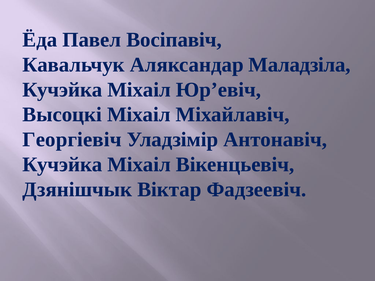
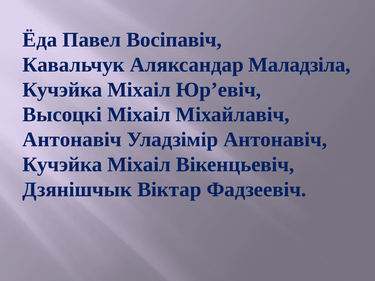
Георгіевіч: Георгіевіч -> Антонавіч (72, 140)
